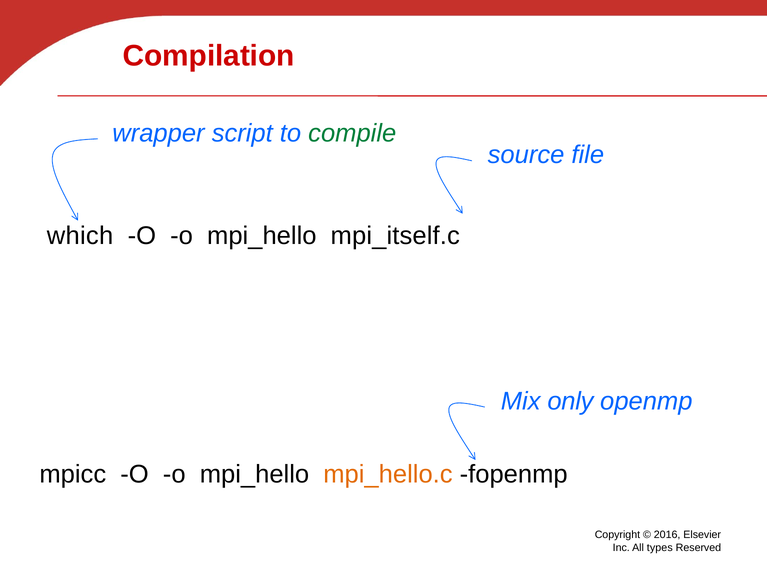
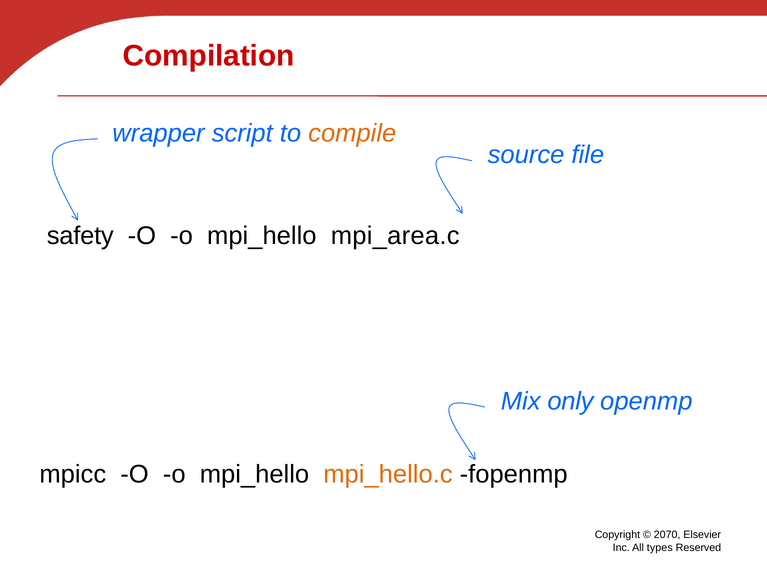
compile colour: green -> orange (352, 133)
which: which -> safety (80, 236)
mpi_itself.c: mpi_itself.c -> mpi_area.c (395, 236)
2016: 2016 -> 2070 (667, 535)
